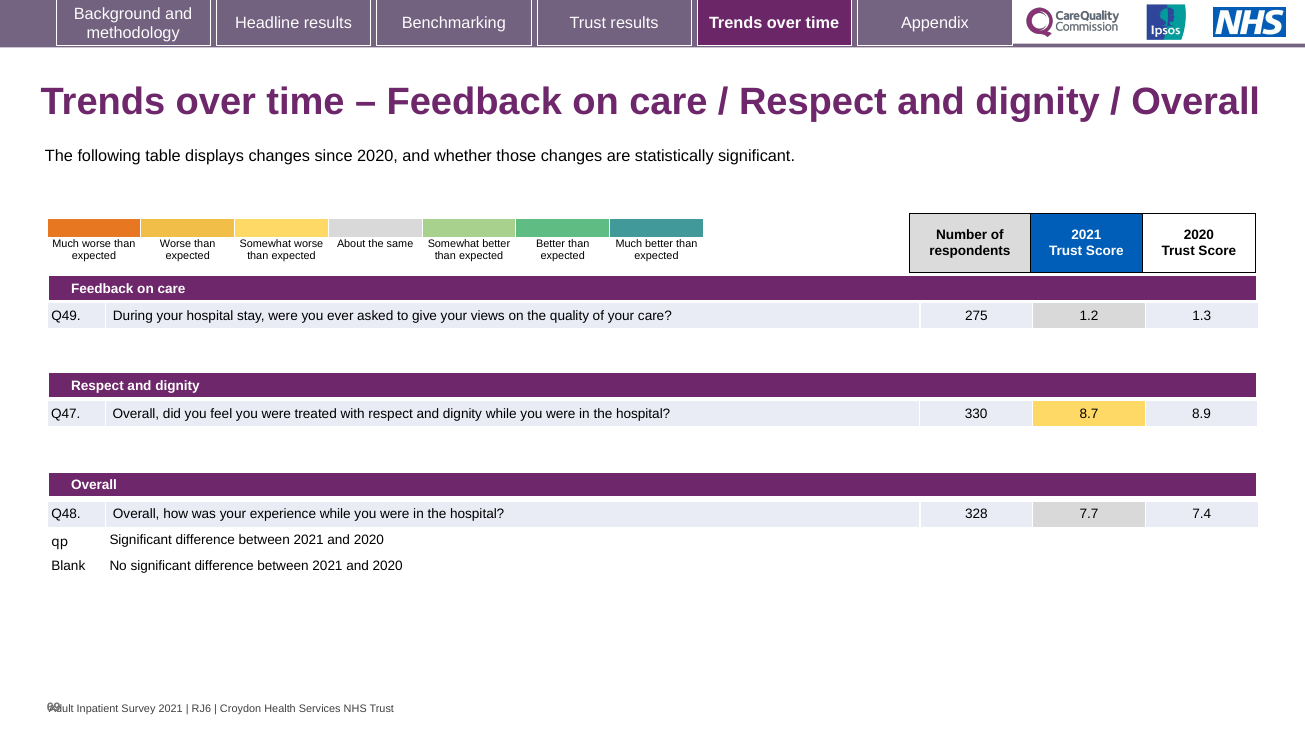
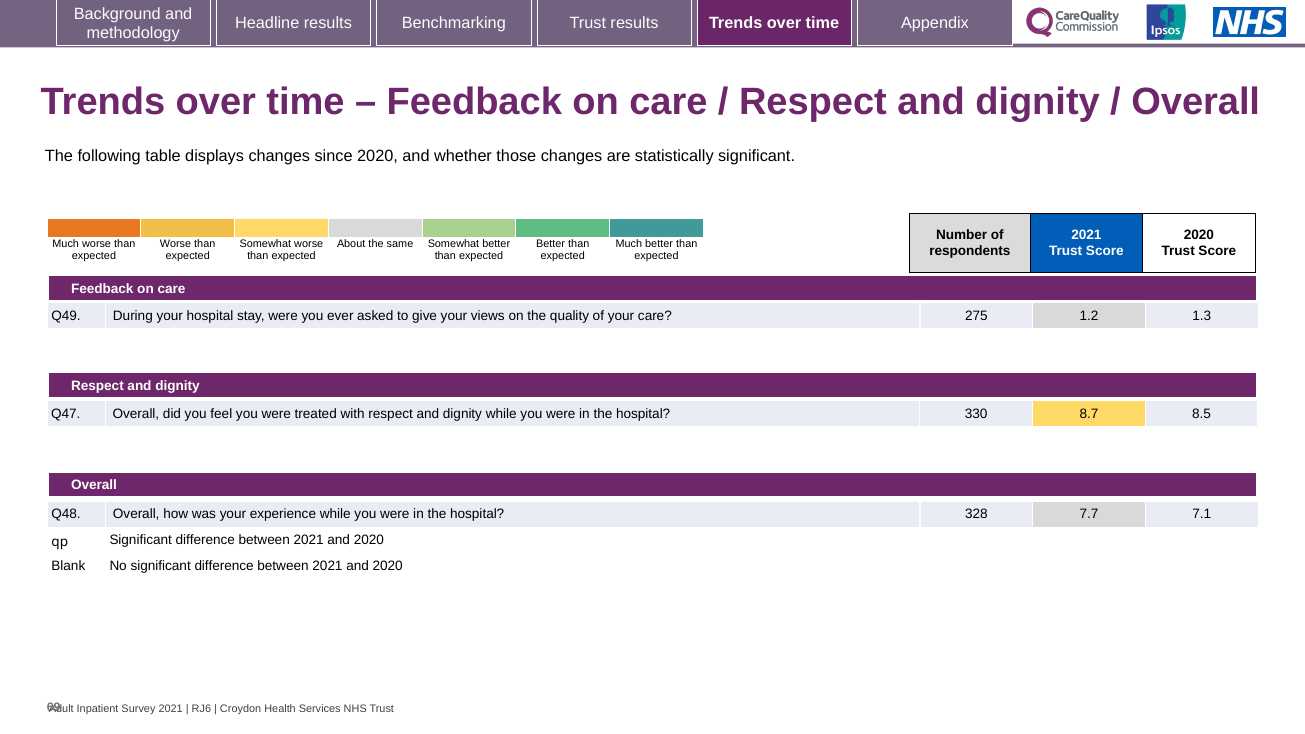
8.9: 8.9 -> 8.5 (1202, 414)
7.4: 7.4 -> 7.1 (1202, 514)
